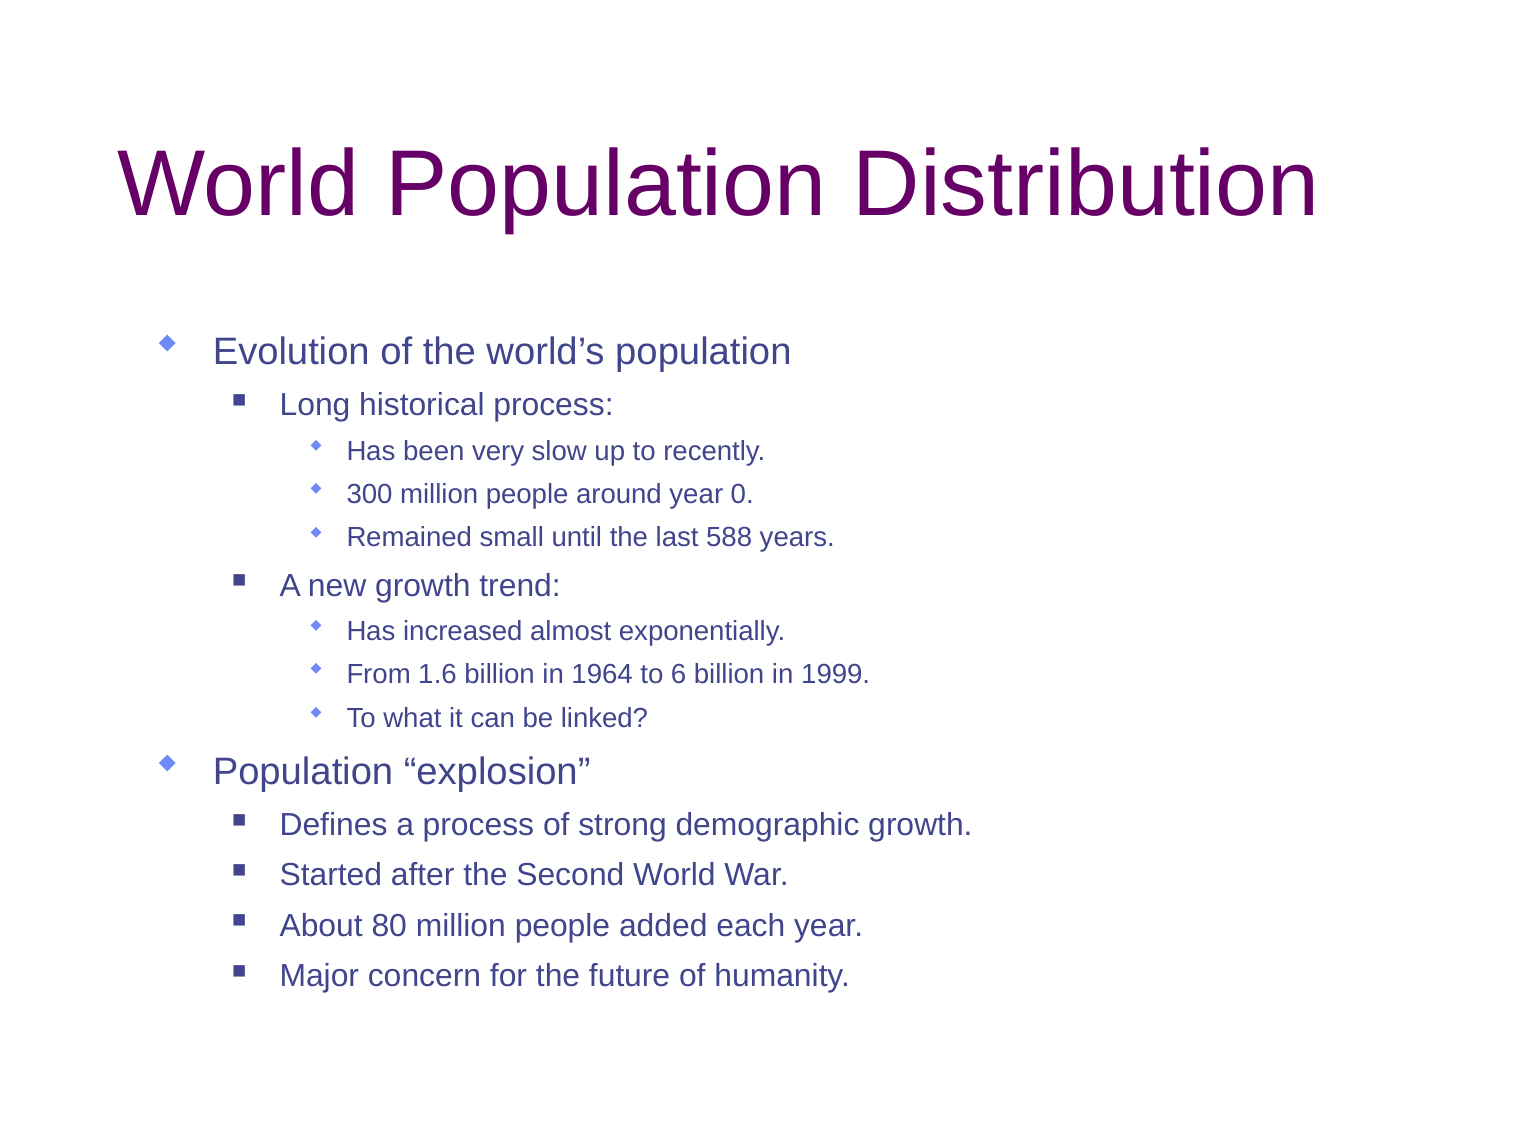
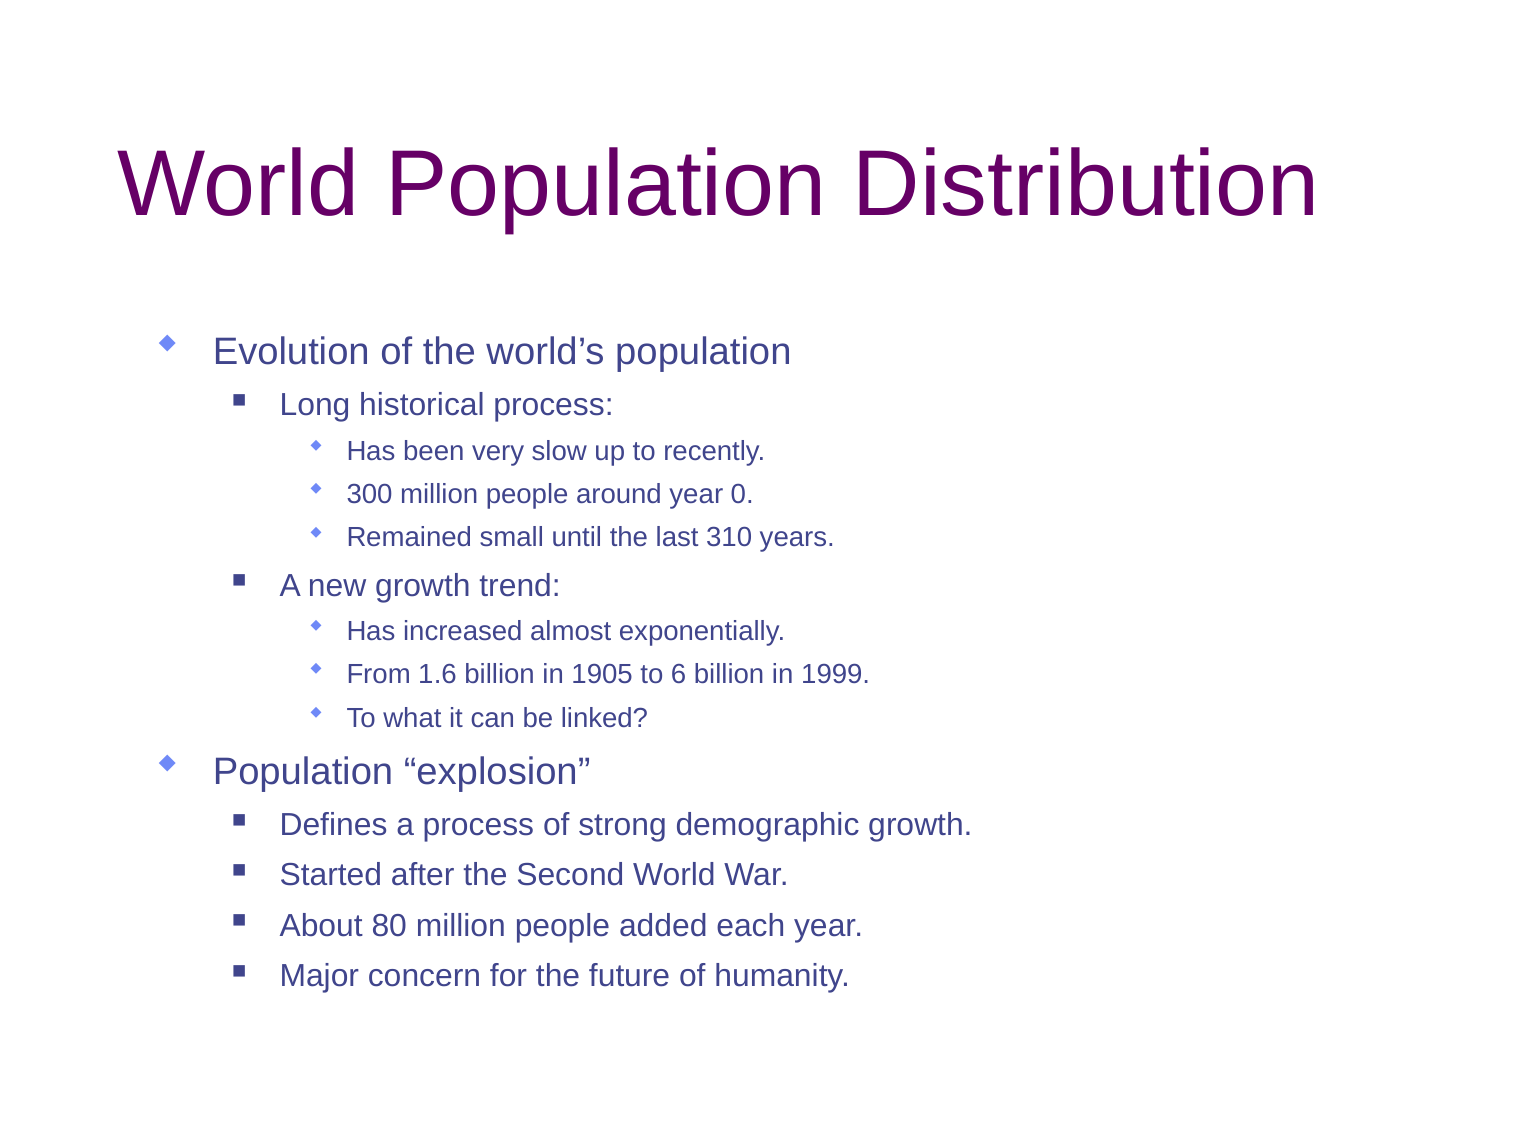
588: 588 -> 310 (729, 538)
1964: 1964 -> 1905 (602, 674)
